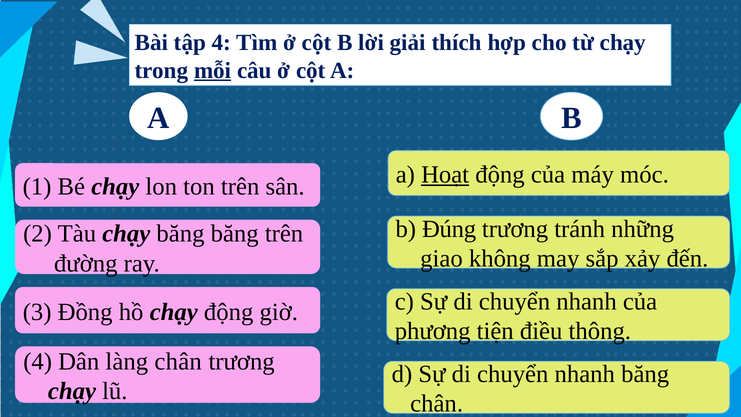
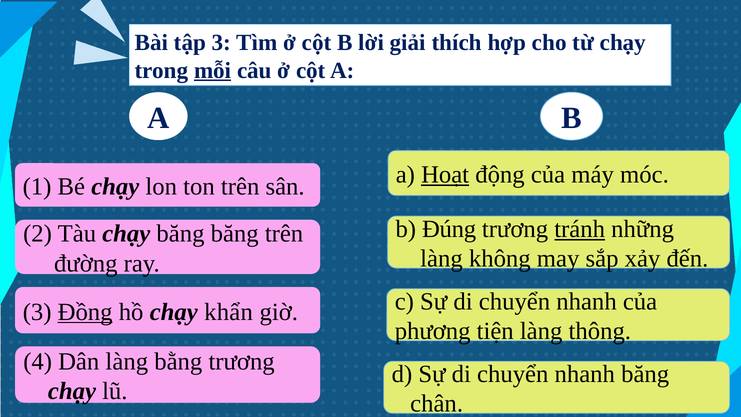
tập 4: 4 -> 3 (221, 43)
tránh underline: none -> present (580, 229)
giao: giao -> làng (441, 258)
Đồng underline: none -> present (85, 312)
chạy động: động -> khẩn (229, 312)
tiện điều: điều -> làng (541, 331)
làng chân: chân -> bằng (178, 361)
